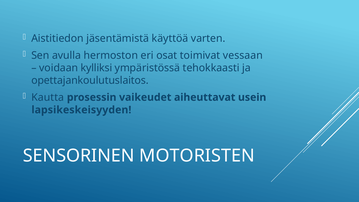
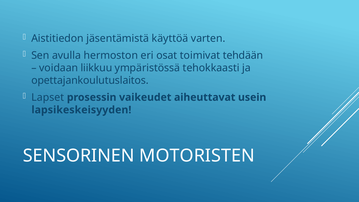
vessaan: vessaan -> tehdään (243, 55)
kylliksi: kylliksi -> liikkuu (96, 68)
Kautta: Kautta -> Lapset (48, 97)
